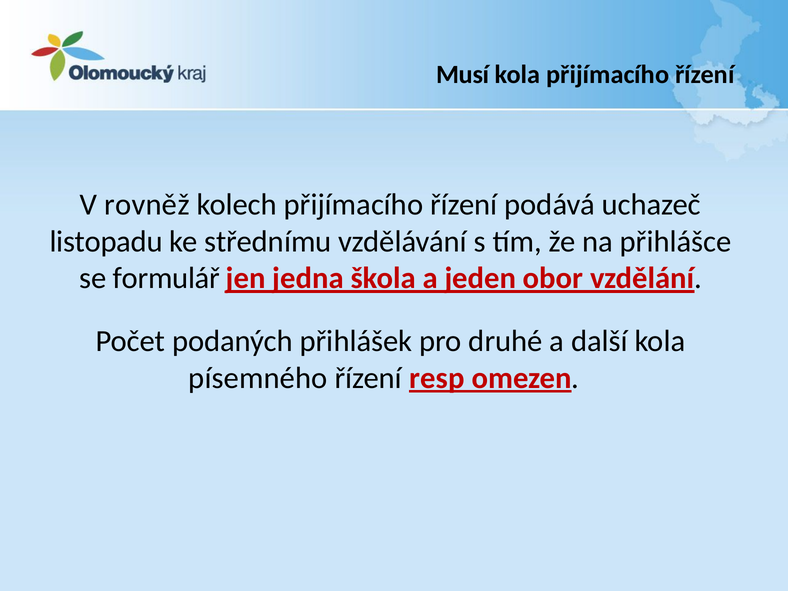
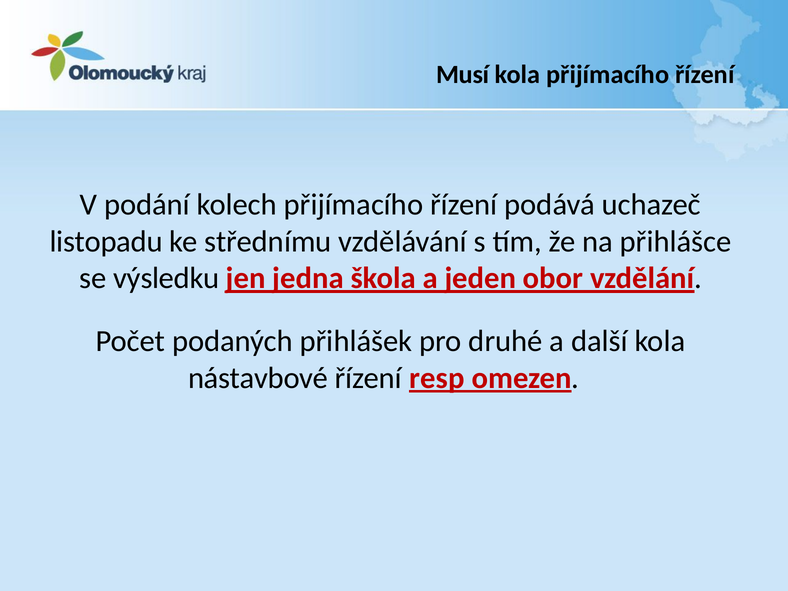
rovněž: rovněž -> podání (147, 205)
formulář: formulář -> výsledku (166, 278)
písemného: písemného -> nástavbové (258, 378)
